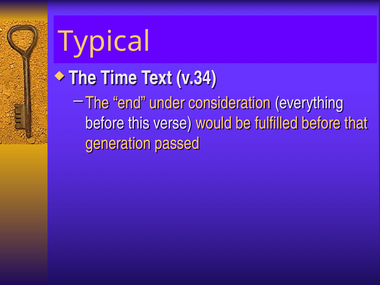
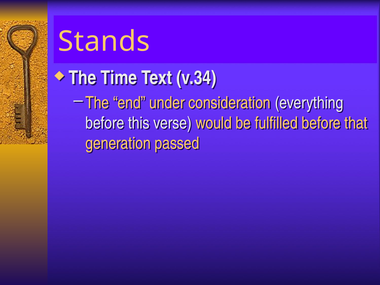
Typical: Typical -> Stands (104, 42)
